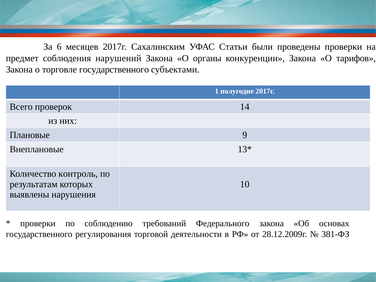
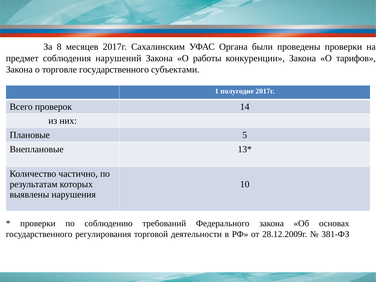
6: 6 -> 8 (59, 47)
Статьи: Статьи -> Органа (233, 47)
органы: органы -> работы (207, 58)
9: 9 -> 5 (245, 135)
контроль: контроль -> частично (78, 174)
